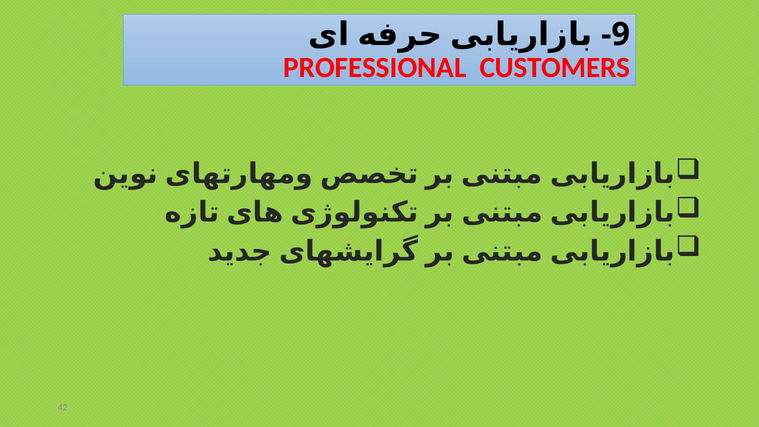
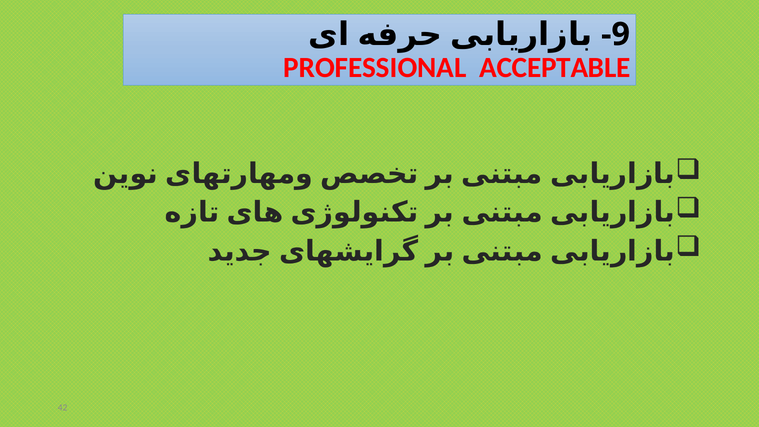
CUSTOMERS: CUSTOMERS -> ACCEPTABLE (555, 68)
